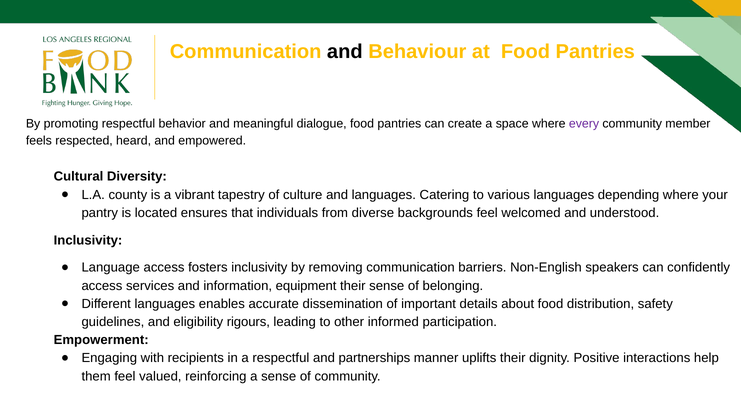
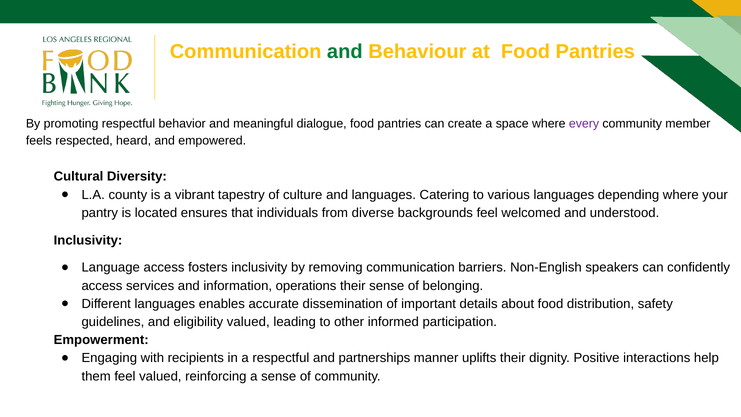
and colour: black -> green (345, 51)
equipment: equipment -> operations (306, 286)
eligibility rigours: rigours -> valued (248, 322)
